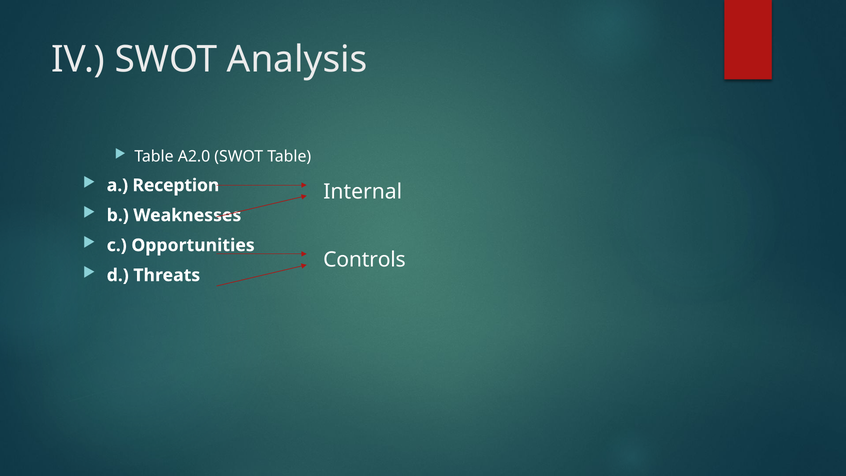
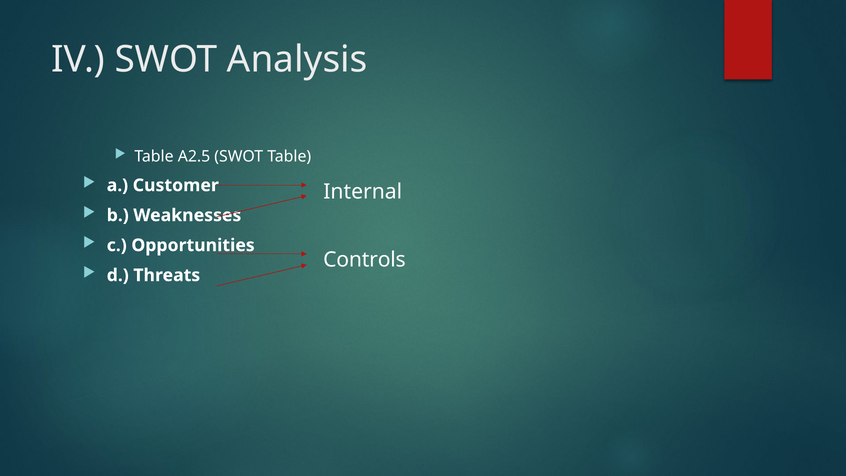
A2.0: A2.0 -> A2.5 (194, 156)
Reception: Reception -> Customer (176, 185)
